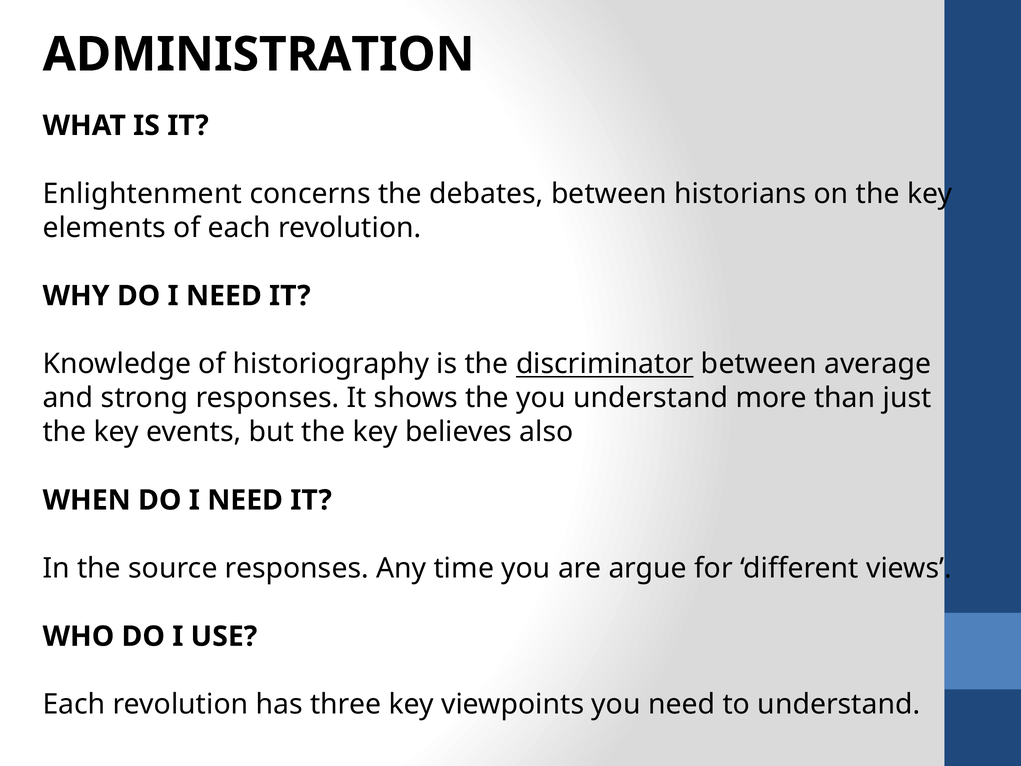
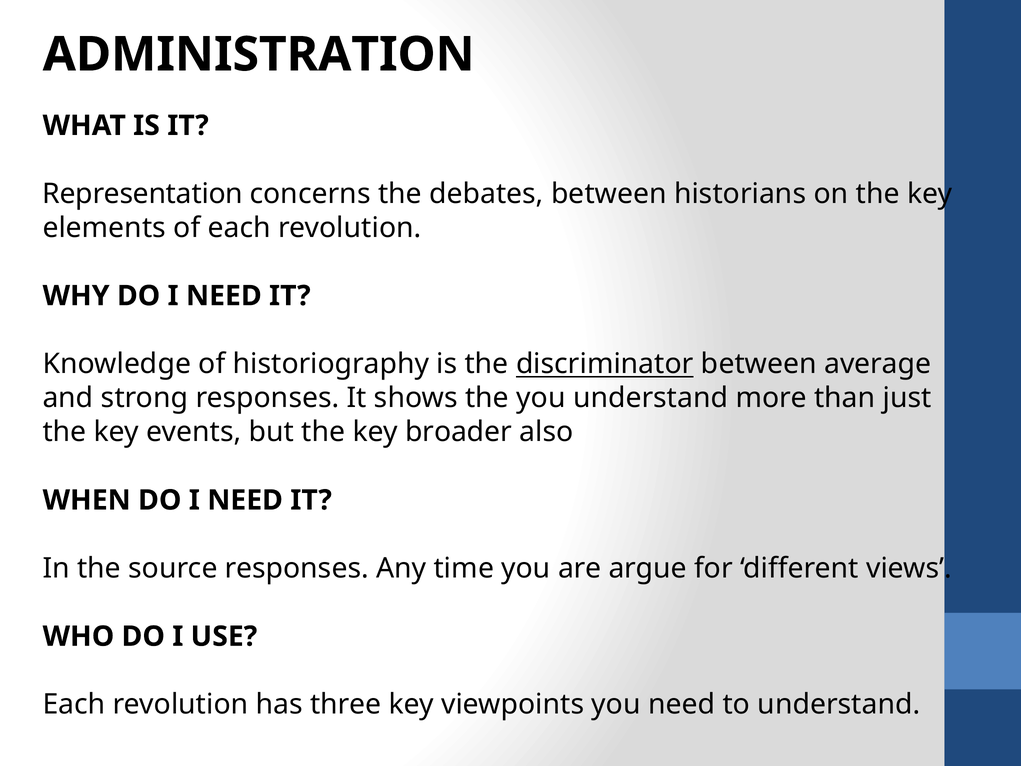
Enlightenment: Enlightenment -> Representation (143, 194)
believes: believes -> broader (459, 432)
